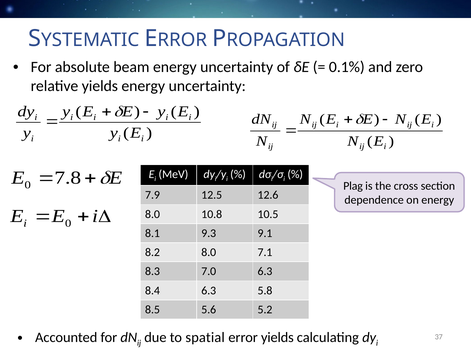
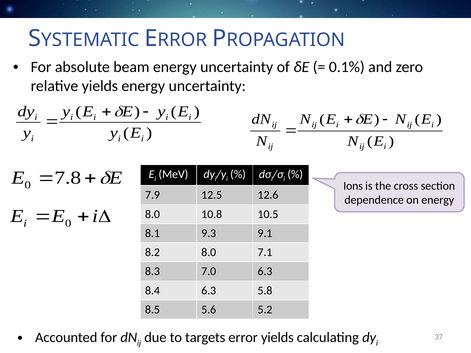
Plag: Plag -> Ions (353, 186)
spatial: spatial -> targets (205, 338)
